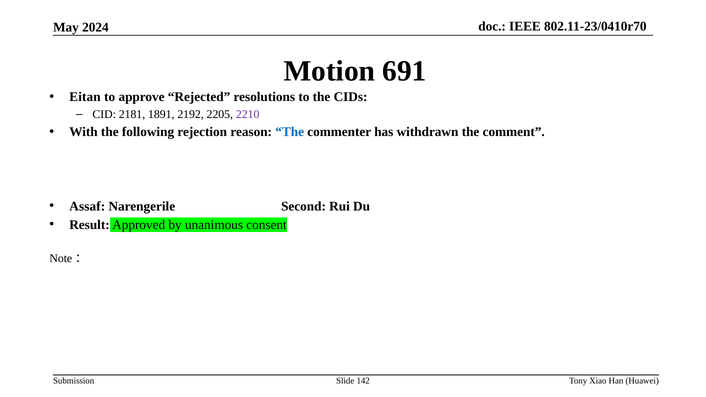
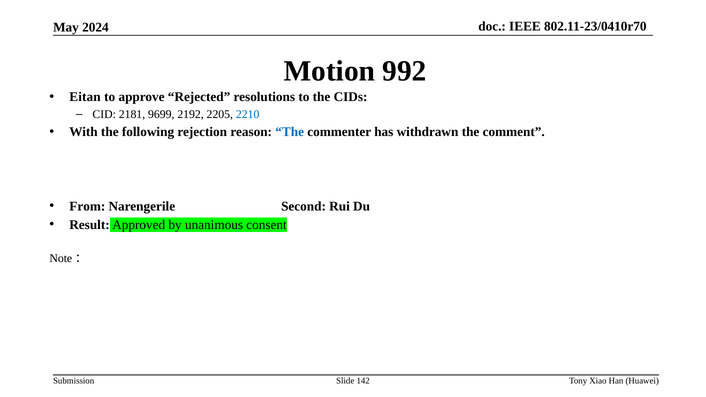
691: 691 -> 992 (404, 71)
1891: 1891 -> 9699 (161, 114)
2210 colour: purple -> blue (248, 114)
Assaf: Assaf -> From (87, 206)
